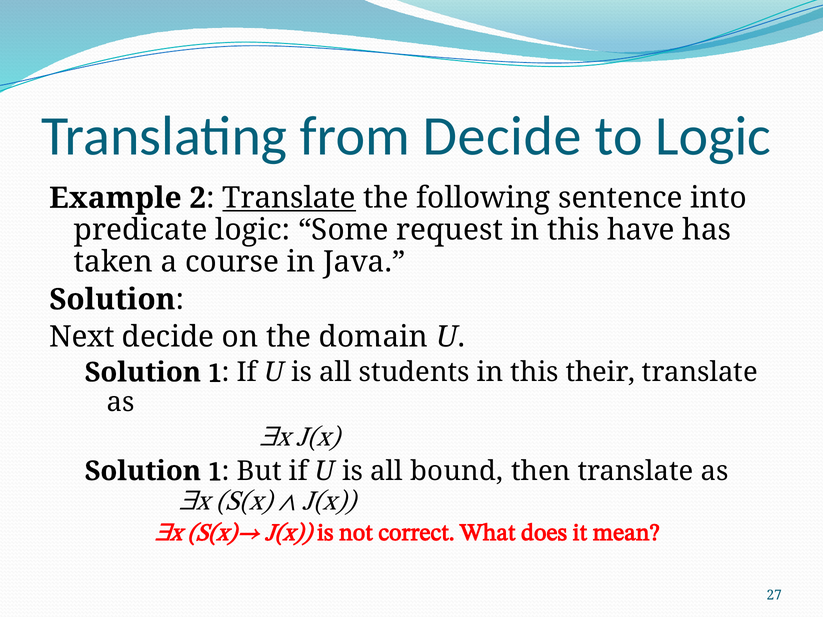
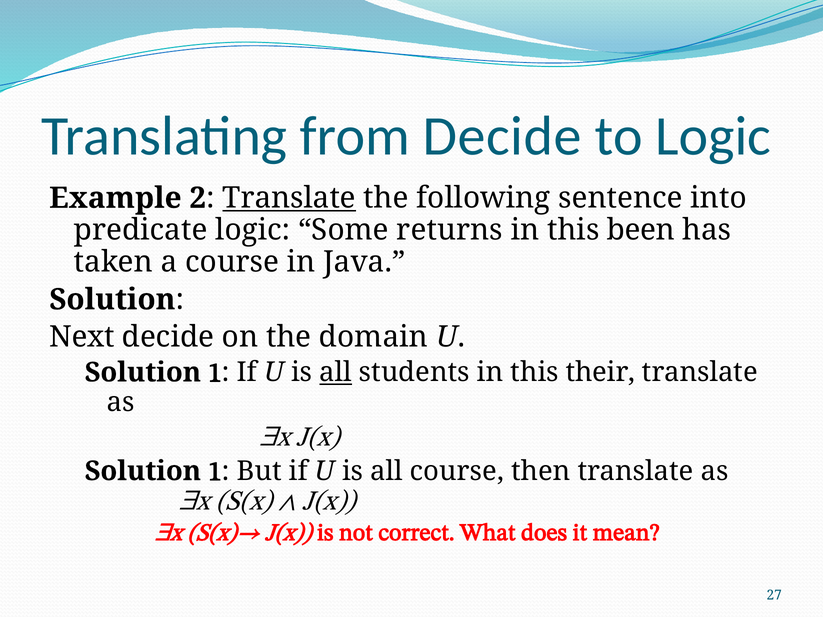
request: request -> returns (450, 230)
have: have -> been (641, 230)
all underline: none -> present (336, 373)
all bound: bound -> course (457, 471)
